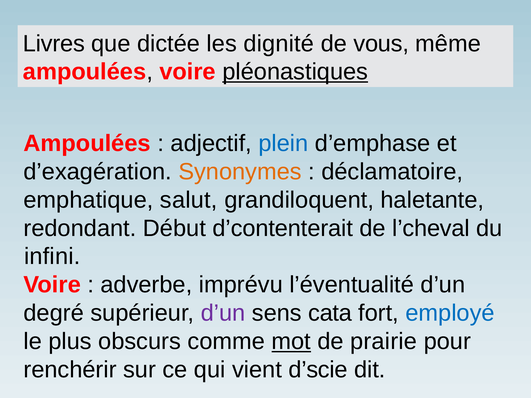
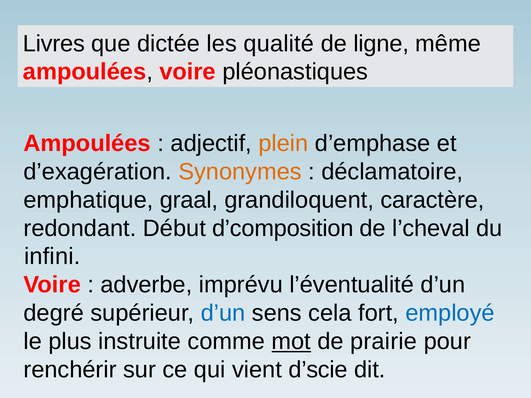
dignité: dignité -> qualité (279, 44)
vous: vous -> ligne (381, 44)
pléonastiques underline: present -> none (295, 72)
plein colour: blue -> orange (283, 143)
salut: salut -> graal (189, 200)
haletante: haletante -> caractère (432, 200)
d’contenterait: d’contenterait -> d’composition (283, 228)
d’un colour: purple -> blue (223, 313)
cata: cata -> cela (330, 313)
obscurs: obscurs -> instruite (140, 342)
